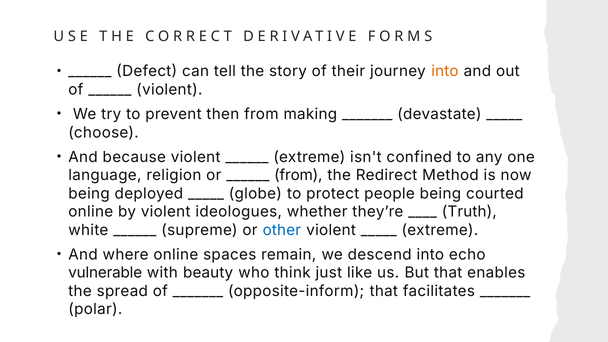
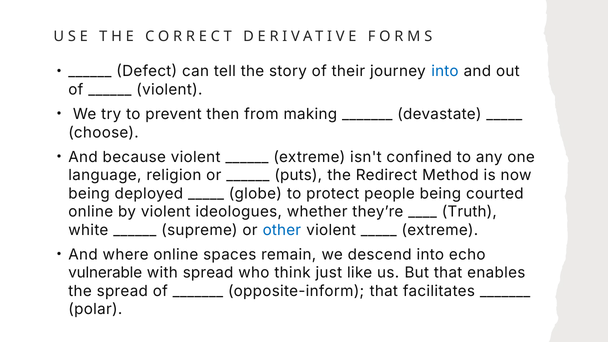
into colour: orange -> blue (445, 71)
from: from -> puts (298, 175)
with beauty: beauty -> spread (208, 273)
